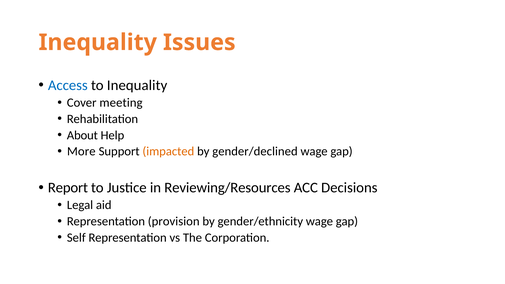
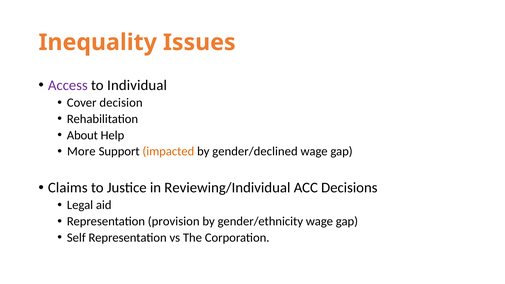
Access colour: blue -> purple (68, 85)
to Inequality: Inequality -> Individual (137, 85)
meeting: meeting -> decision (121, 103)
Report: Report -> Claims (68, 188)
Reviewing/Resources: Reviewing/Resources -> Reviewing/Individual (227, 188)
